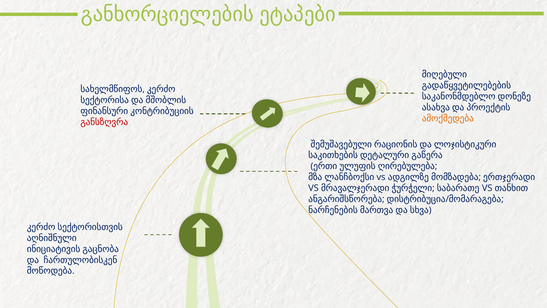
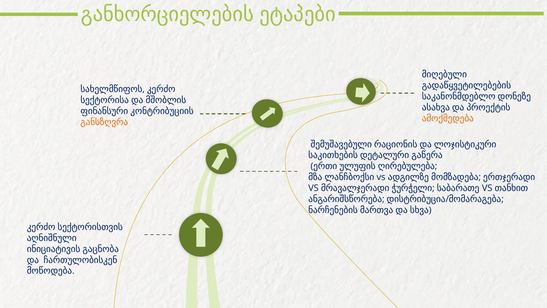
განსზღვრა colour: red -> orange (104, 122)
